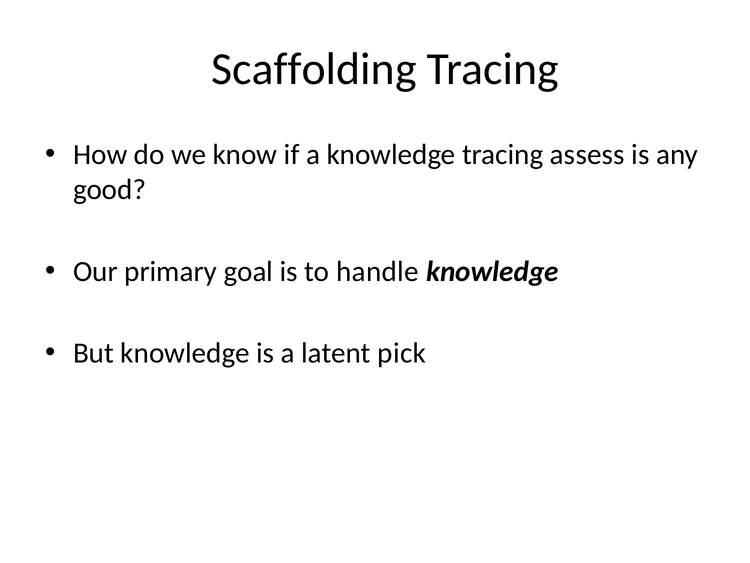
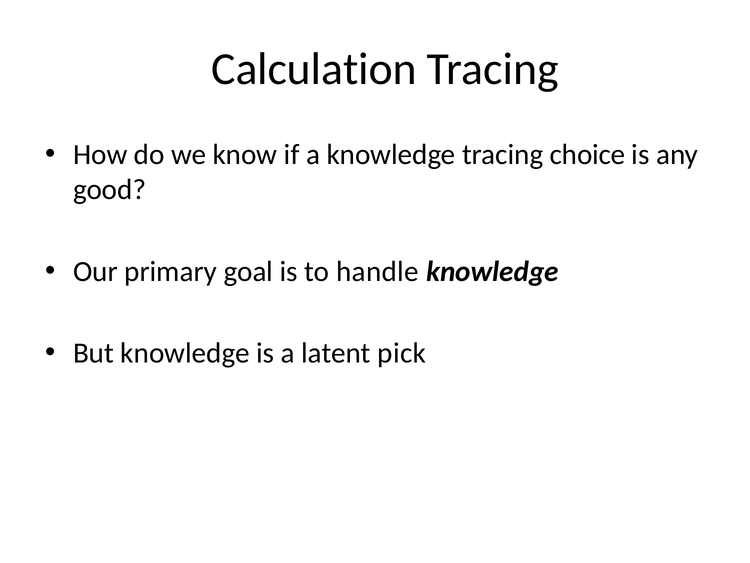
Scaffolding: Scaffolding -> Calculation (314, 69)
assess: assess -> choice (588, 155)
